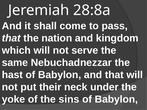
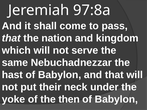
28:8a: 28:8a -> 97:8a (92, 10)
sins: sins -> then (69, 99)
